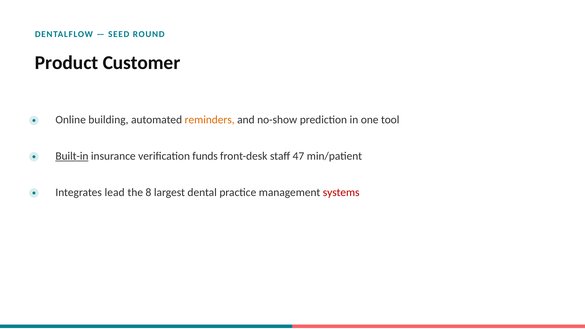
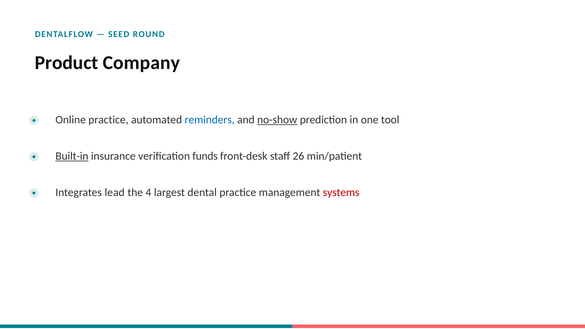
Customer: Customer -> Company (141, 63)
Online building: building -> practice (108, 120)
reminders colour: orange -> blue (210, 120)
no-show underline: none -> present (277, 120)
47: 47 -> 26 (298, 156)
8: 8 -> 4 (148, 192)
